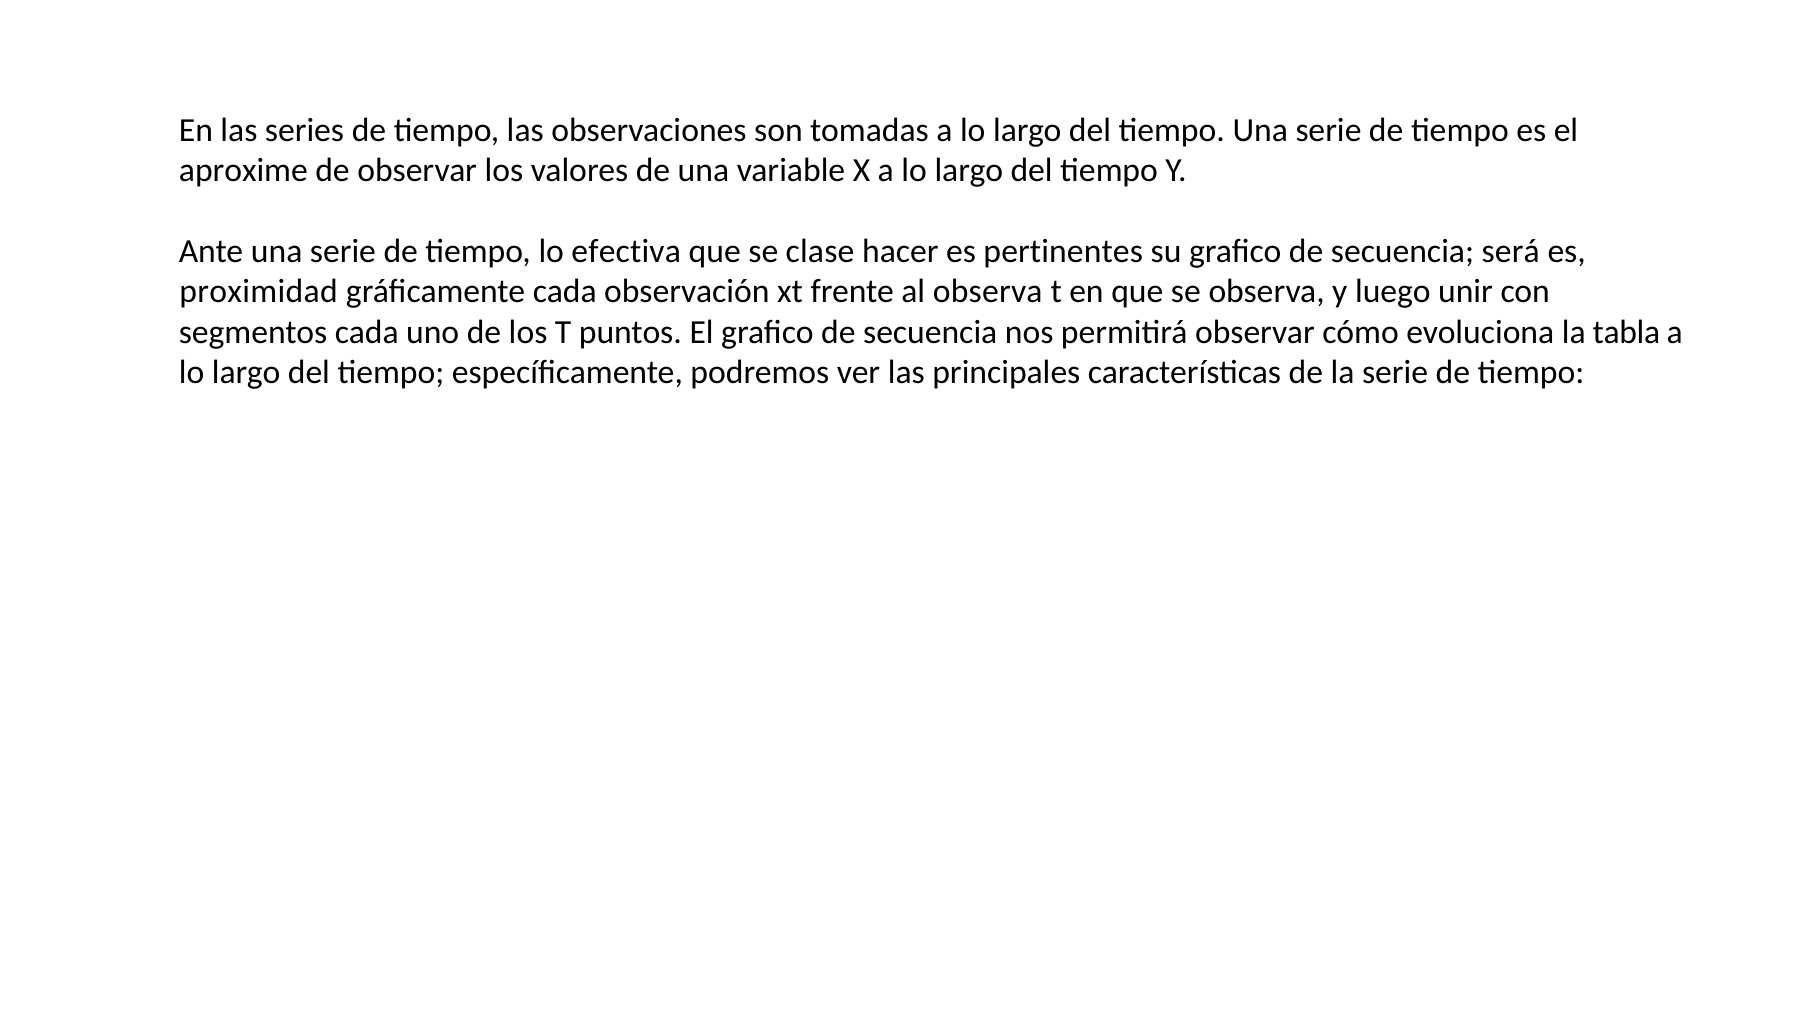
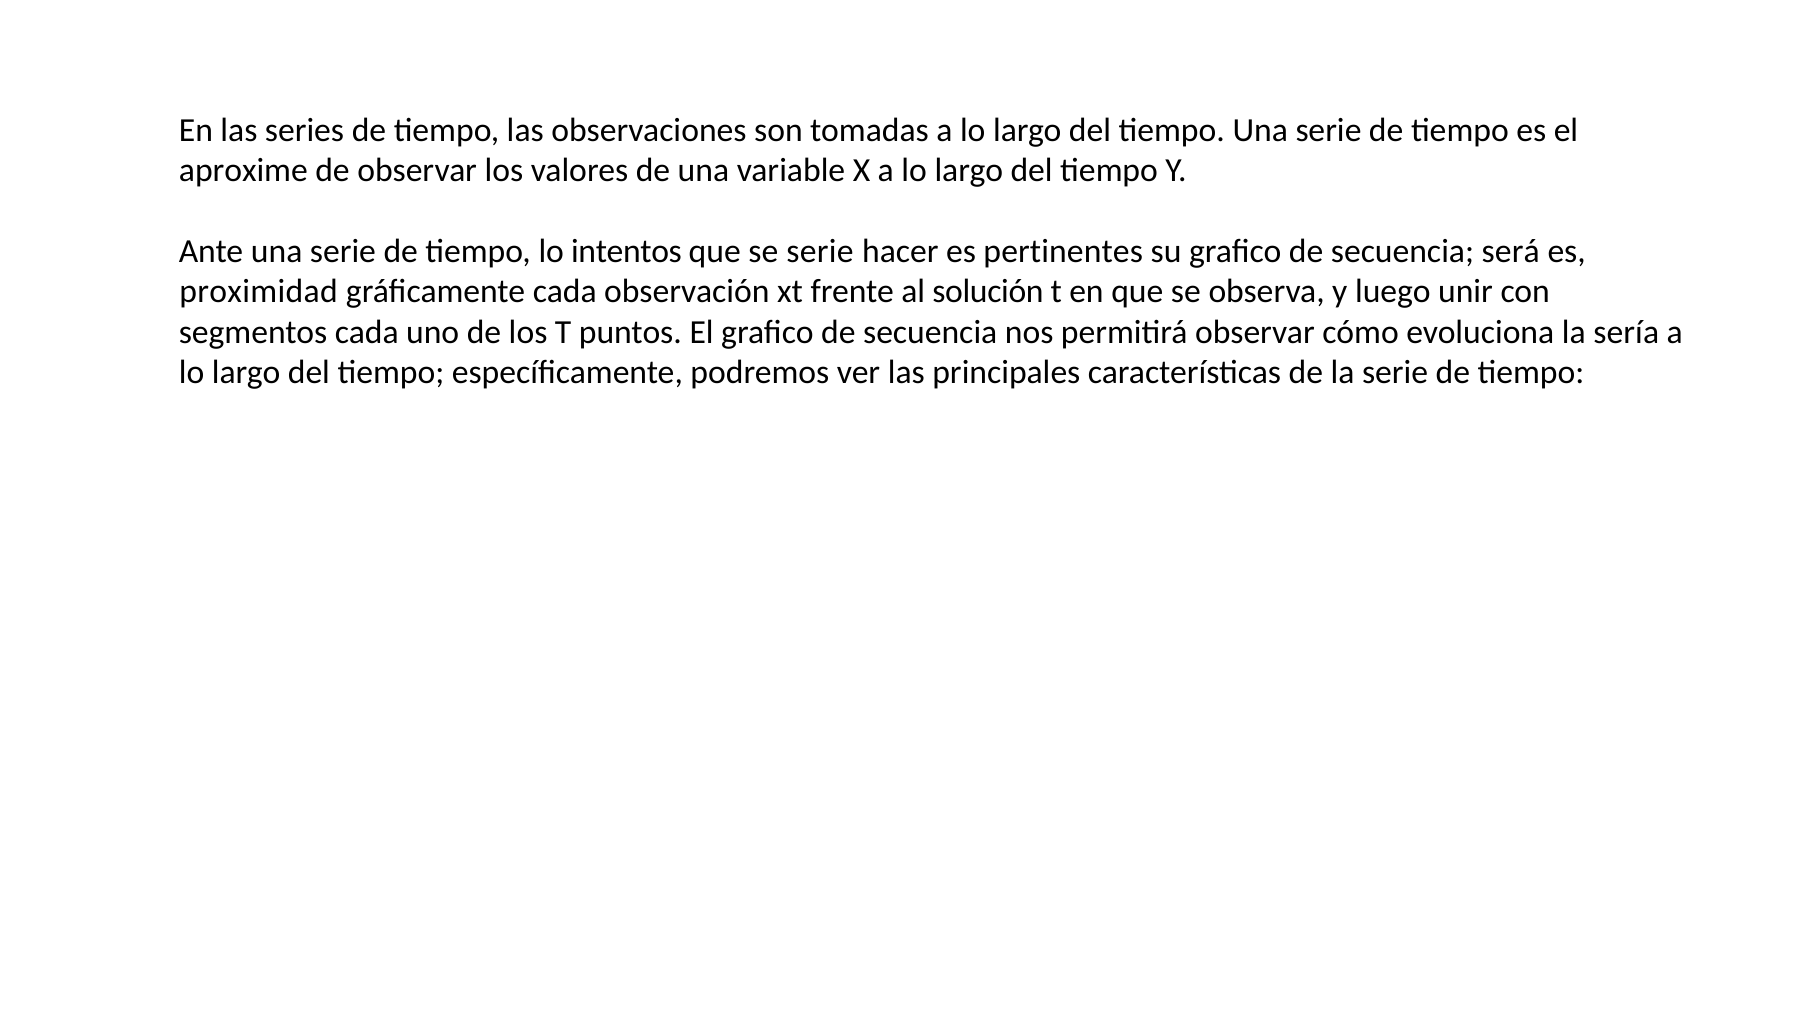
efectiva: efectiva -> intentos (626, 251)
se clase: clase -> serie (820, 251)
al observa: observa -> solución (988, 291)
tabla: tabla -> sería (1626, 332)
